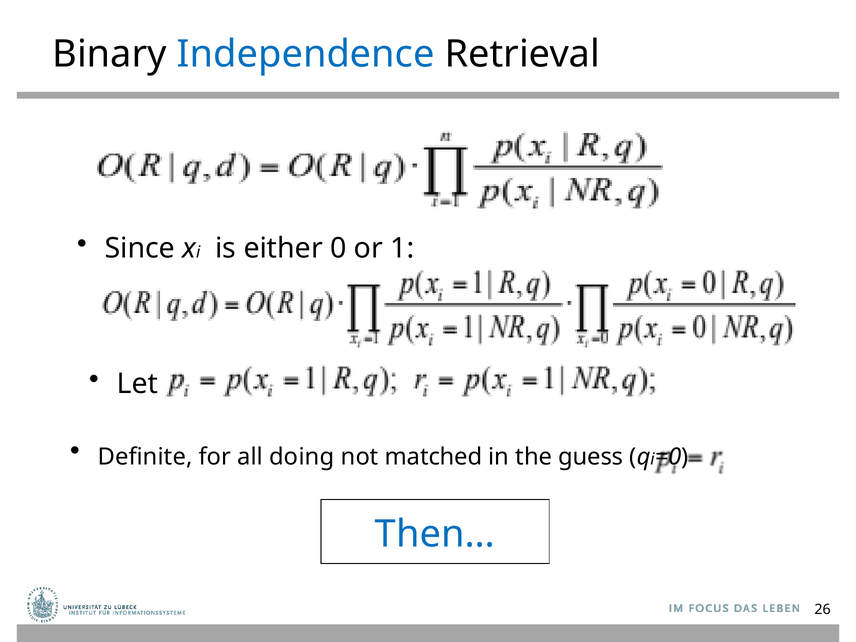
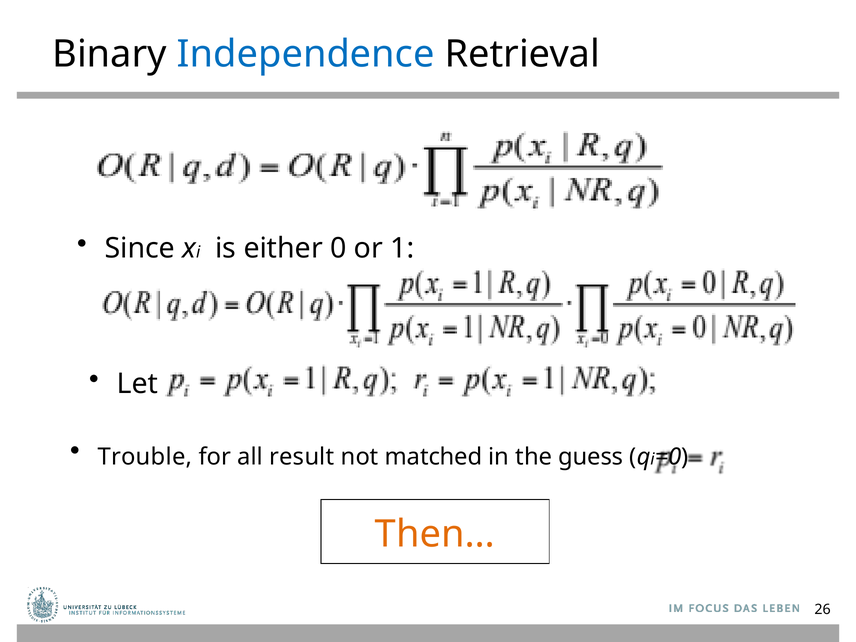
Definite: Definite -> Trouble (145, 457)
doing: doing -> result (302, 457)
Then colour: blue -> orange (435, 534)
